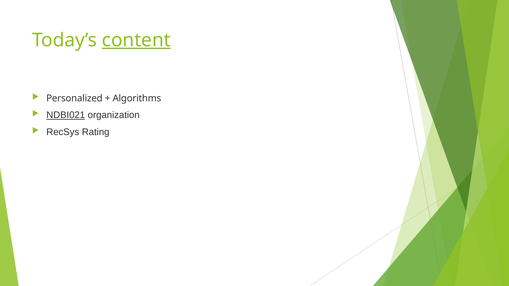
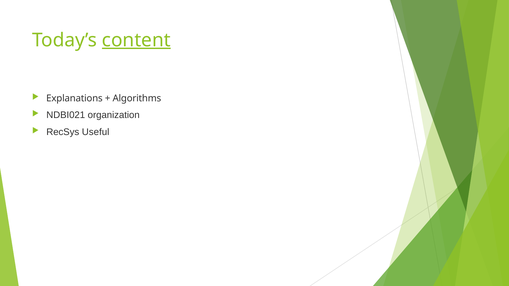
Personalized: Personalized -> Explanations (74, 99)
NDBI021 underline: present -> none (66, 115)
Rating: Rating -> Useful (96, 132)
